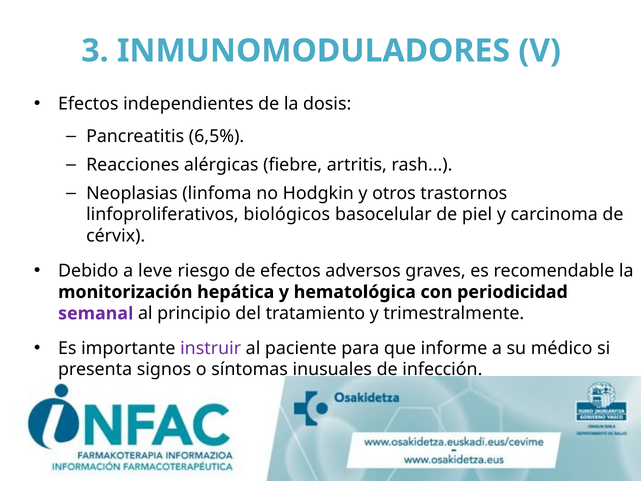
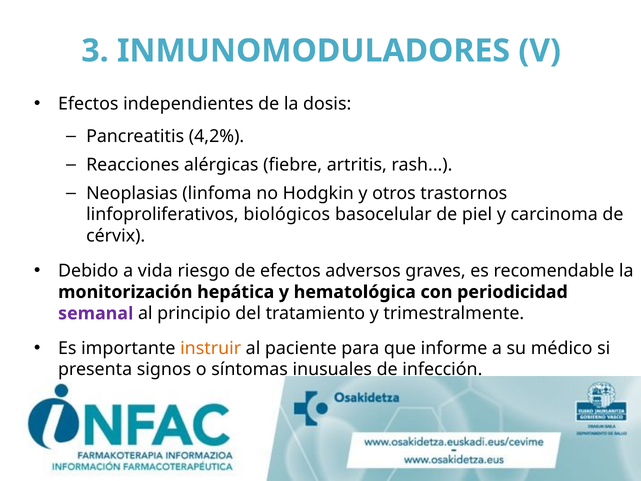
6,5%: 6,5% -> 4,2% (217, 136)
leve: leve -> vida (155, 271)
instruir colour: purple -> orange (211, 348)
